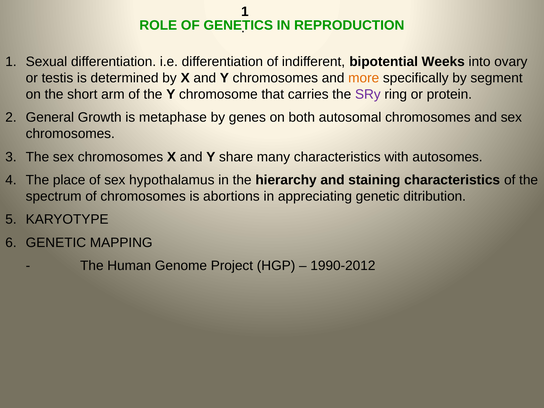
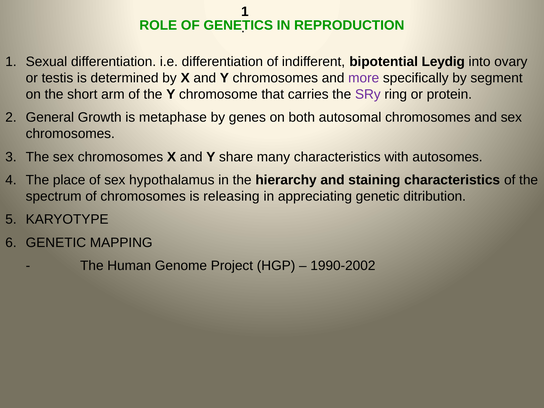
Weeks: Weeks -> Leydig (443, 62)
more colour: orange -> purple (364, 78)
abortions: abortions -> releasing (231, 196)
1990-2012: 1990-2012 -> 1990-2002 (343, 266)
